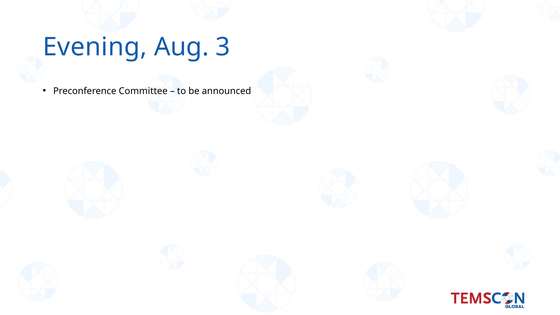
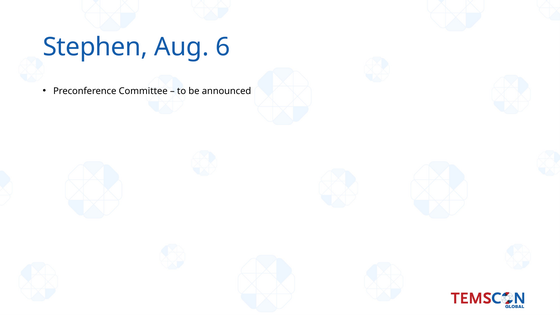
Evening: Evening -> Stephen (95, 47)
3: 3 -> 6 (223, 47)
